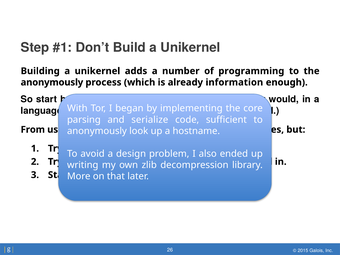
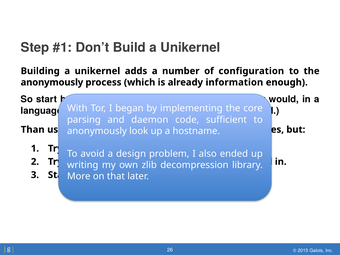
programming: programming -> configuration (251, 71)
serialize: serialize -> daemon (150, 120)
From: From -> Than (33, 130)
